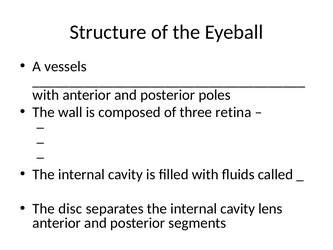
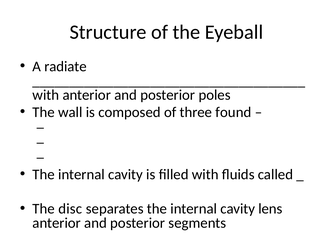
vessels: vessels -> radiate (66, 66)
retina: retina -> found (233, 112)
